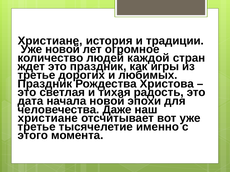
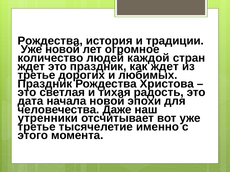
Христиане: Христиане -> Рождества (50, 41)
как игры: игры -> ждет (165, 67)
христиане: христиане -> утренники (48, 119)
